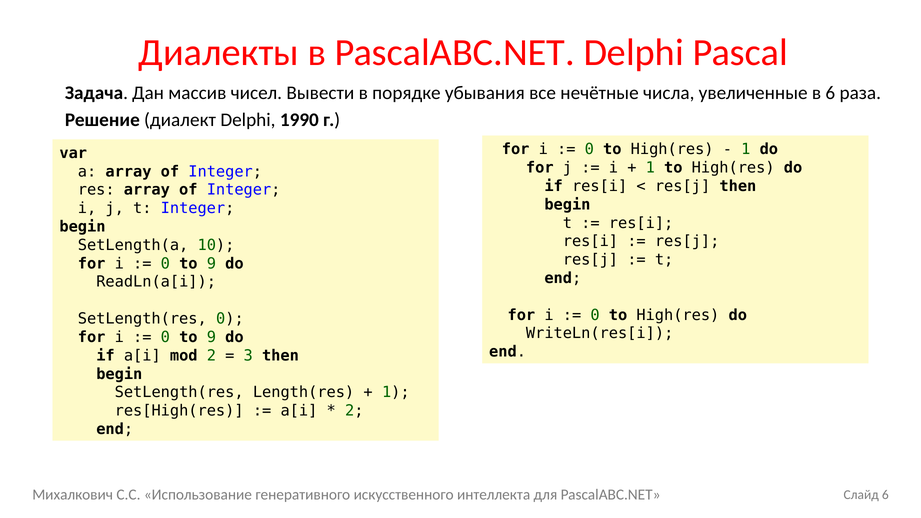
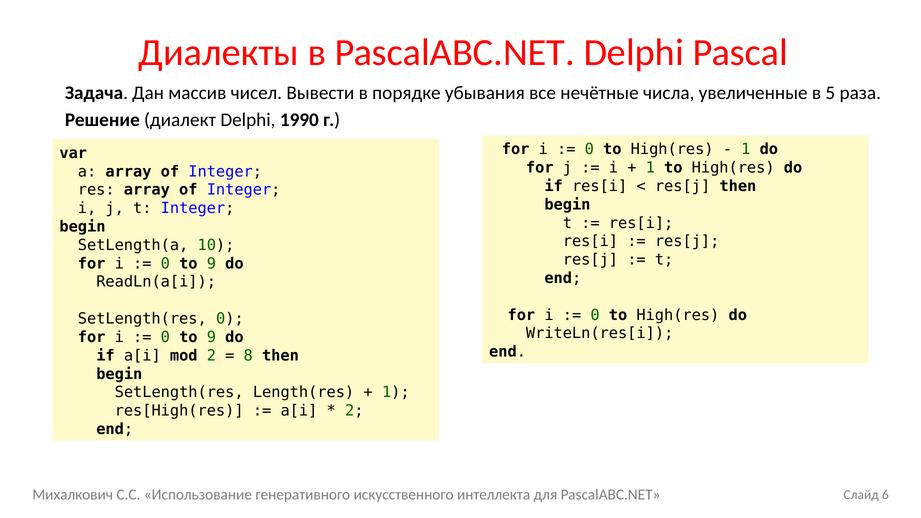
в 6: 6 -> 5 (830, 93)
3: 3 -> 8 (248, 356)
